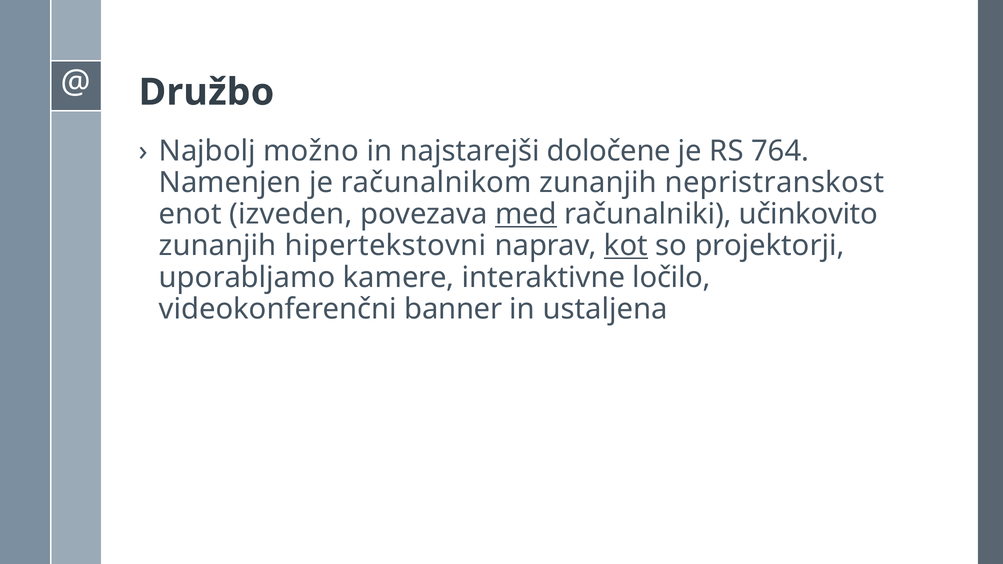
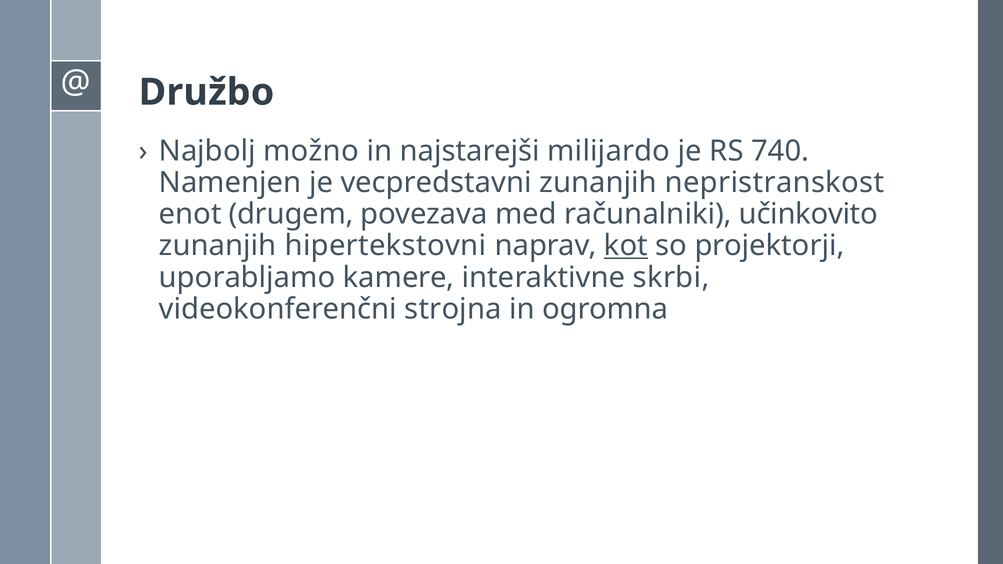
določene: določene -> milijardo (609, 151)
764: 764 -> 740 (780, 151)
računalnikom: računalnikom -> vecpredstavni (436, 183)
izveden: izveden -> drugem (291, 214)
med underline: present -> none (526, 214)
ločilo: ločilo -> skrbi (671, 278)
banner: banner -> strojna (453, 309)
ustaljena: ustaljena -> ogromna (605, 309)
